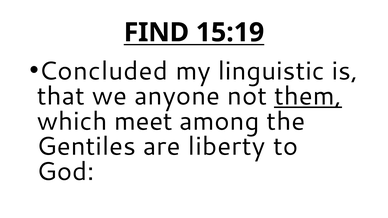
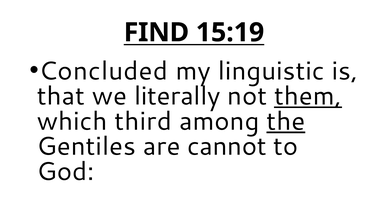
anyone: anyone -> literally (177, 96)
meet: meet -> third (143, 121)
the underline: none -> present (286, 121)
liberty: liberty -> cannot (227, 147)
